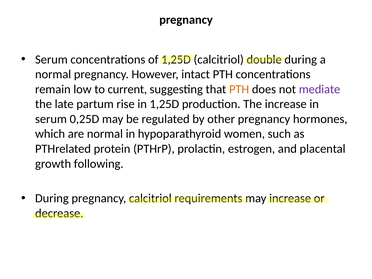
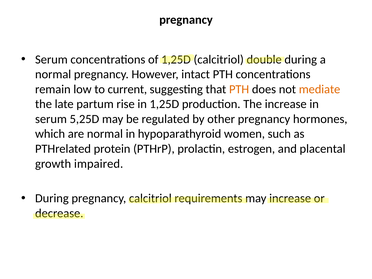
mediate colour: purple -> orange (320, 89)
0,25D: 0,25D -> 5,25D (84, 119)
following: following -> impaired (99, 164)
